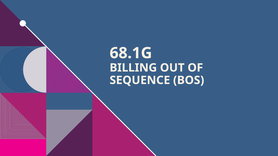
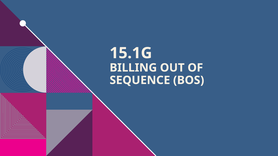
68.1G: 68.1G -> 15.1G (131, 53)
